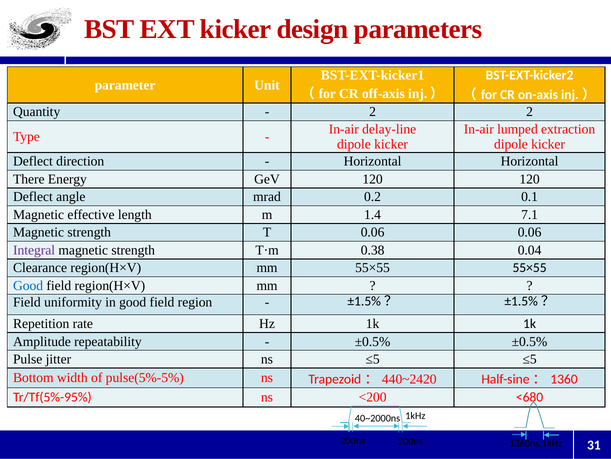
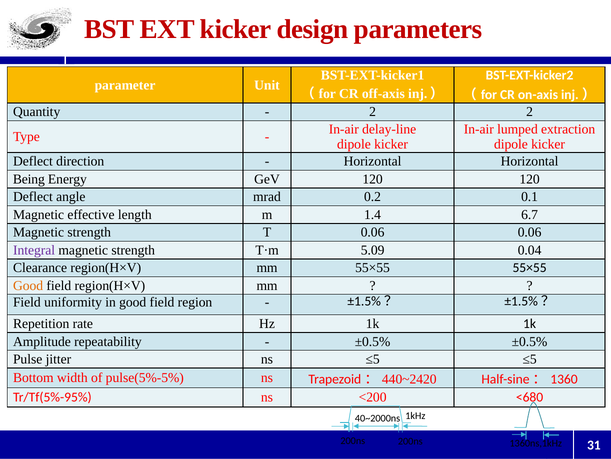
There: There -> Being (29, 179)
7.1: 7.1 -> 6.7 (530, 214)
0.38: 0.38 -> 5.09 (373, 250)
Good colour: blue -> orange (28, 285)
